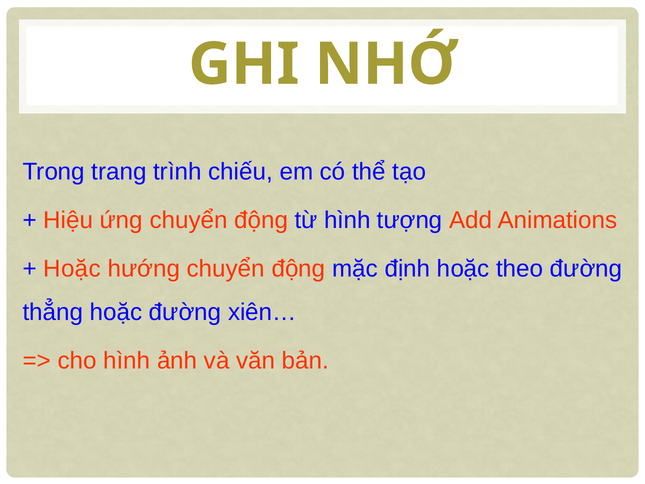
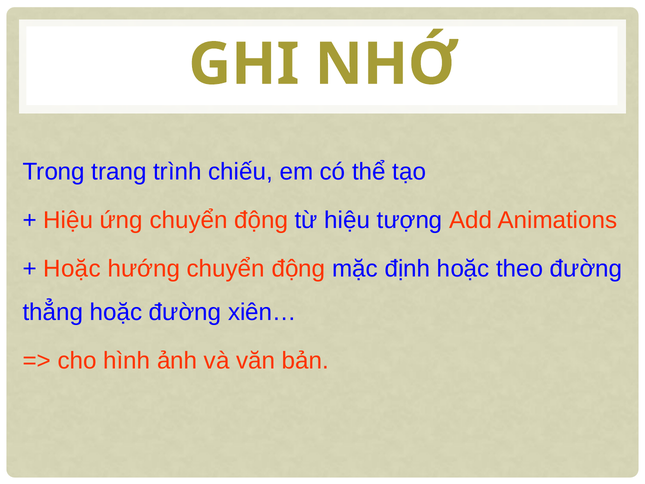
từ hình: hình -> hiệu (347, 220)
